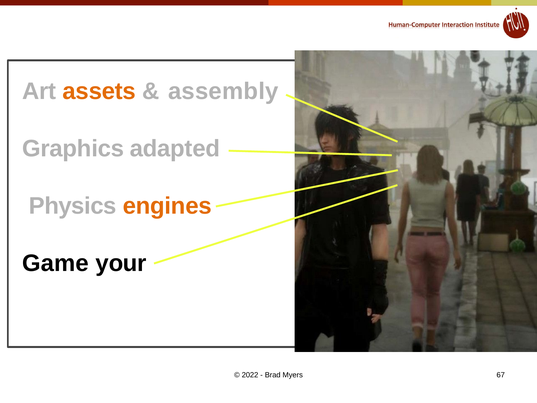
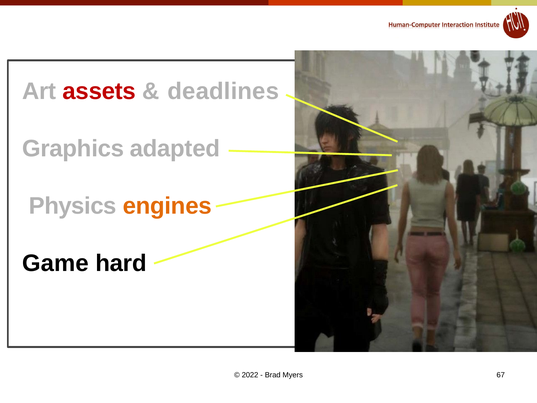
assets colour: orange -> red (99, 91)
assembly: assembly -> deadlines (223, 91)
your: your -> hard (121, 263)
